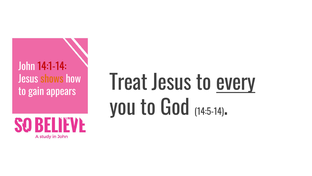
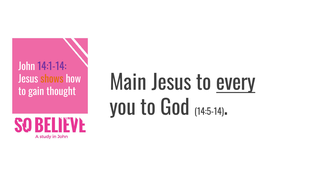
14:1-14 colour: red -> purple (52, 66)
Treat: Treat -> Main (128, 83)
appears: appears -> thought (61, 91)
